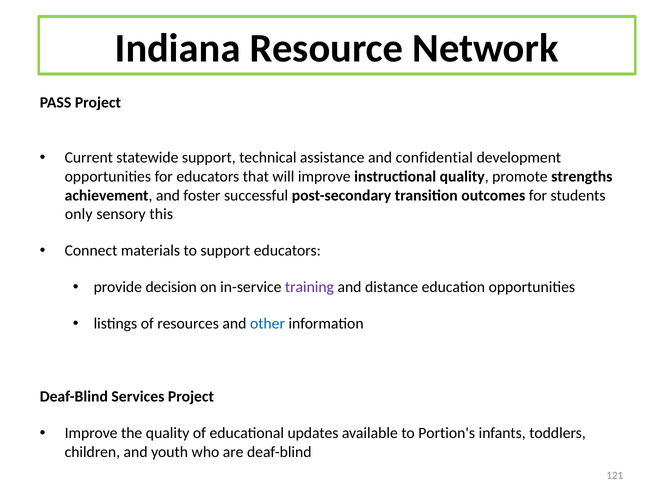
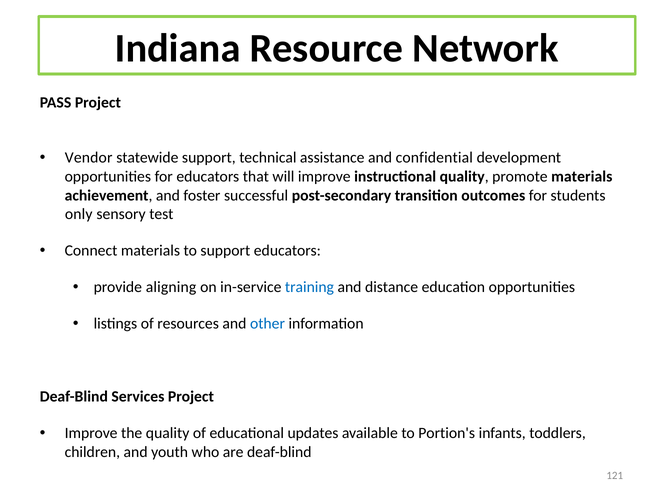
Current: Current -> Vendor (89, 157)
promote strengths: strengths -> materials (582, 176)
this: this -> test (161, 214)
decision: decision -> aligning (171, 287)
training colour: purple -> blue (309, 287)
